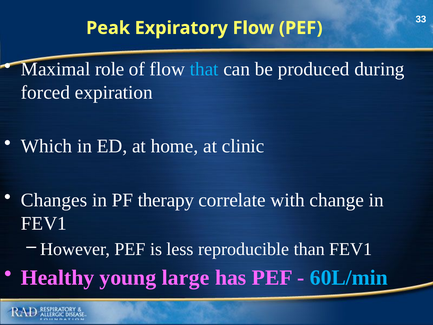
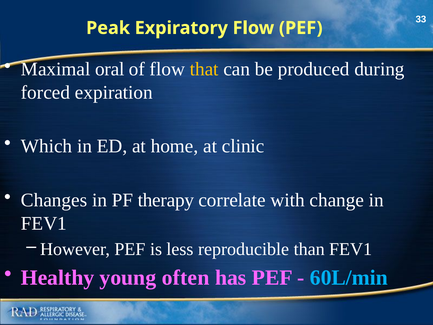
role: role -> oral (110, 69)
that colour: light blue -> yellow (204, 69)
large: large -> often (186, 277)
